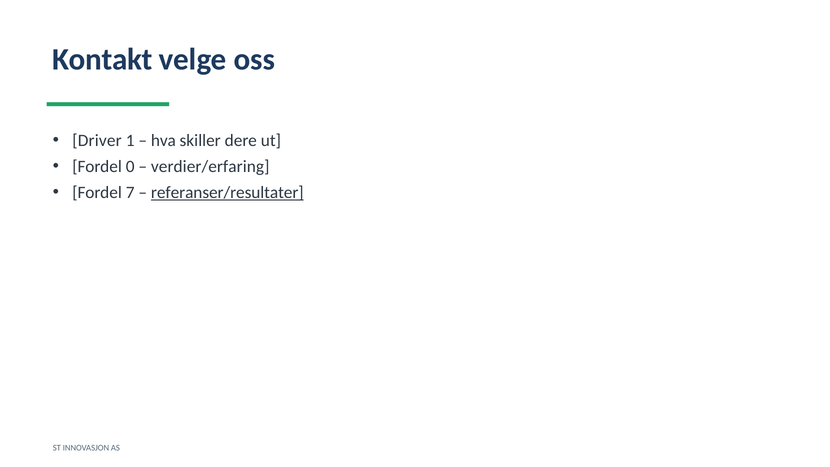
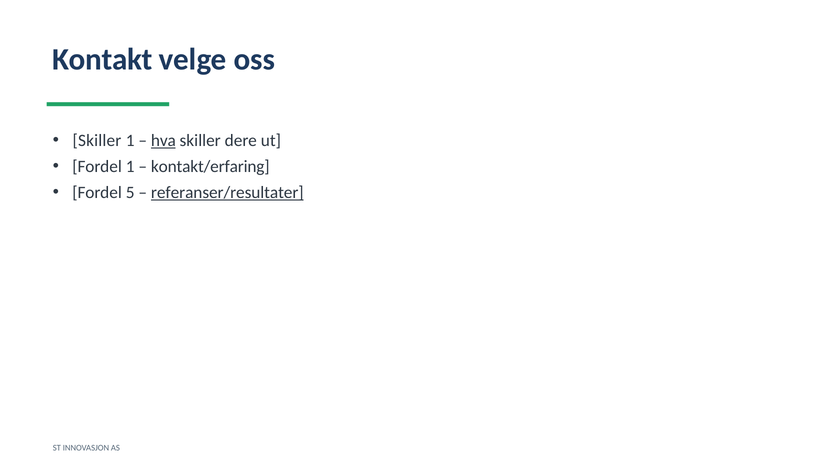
Driver: Driver -> Skiller (97, 141)
hva underline: none -> present (163, 141)
Fordel 0: 0 -> 1 (130, 167)
verdier/erfaring: verdier/erfaring -> kontakt/erfaring (210, 167)
7: 7 -> 5 (130, 192)
